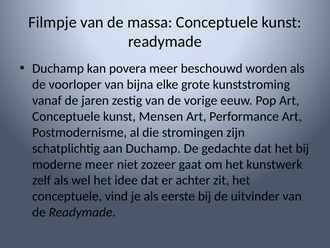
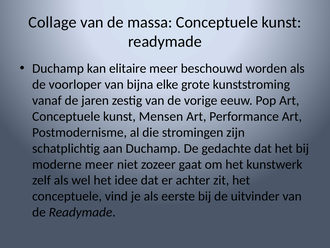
Filmpje: Filmpje -> Collage (53, 22)
povera: povera -> elitaire (128, 68)
